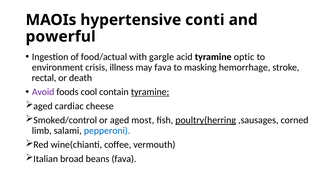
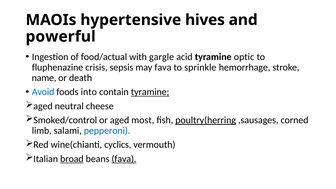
conti: conti -> hives (205, 20)
environment: environment -> fluphenazine (58, 67)
illness: illness -> sepsis (121, 67)
masking: masking -> sprinkle (200, 67)
rectal: rectal -> name (44, 78)
Avoid colour: purple -> blue (43, 92)
cool: cool -> into (89, 92)
cardiac: cardiac -> neutral (69, 106)
coffee: coffee -> cyclics (118, 145)
broad underline: none -> present (72, 159)
fava underline: none -> present (124, 159)
